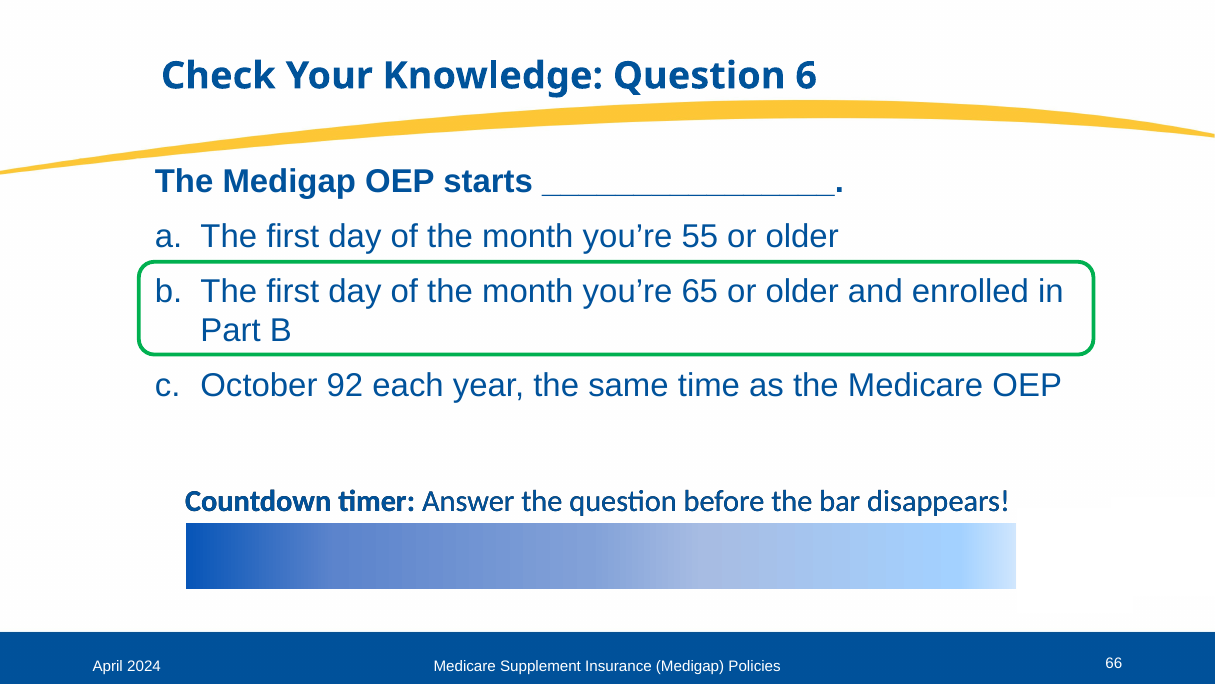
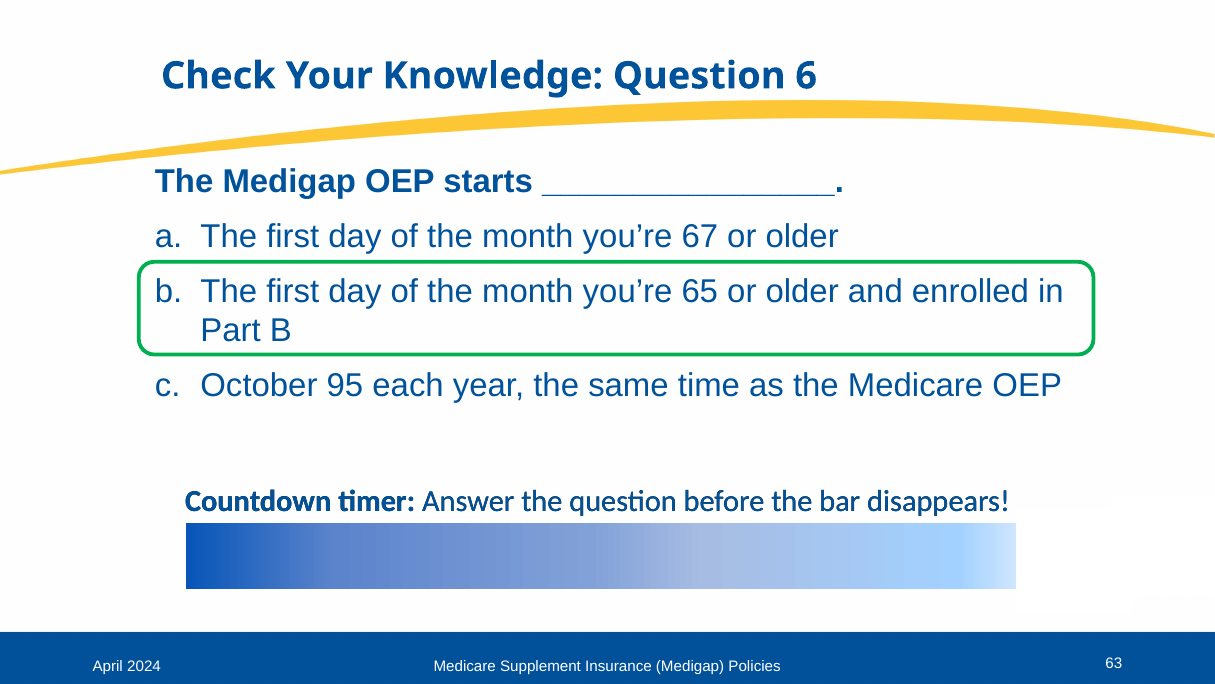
55: 55 -> 67 (700, 236)
92: 92 -> 95 (345, 385)
66: 66 -> 63 (1114, 663)
